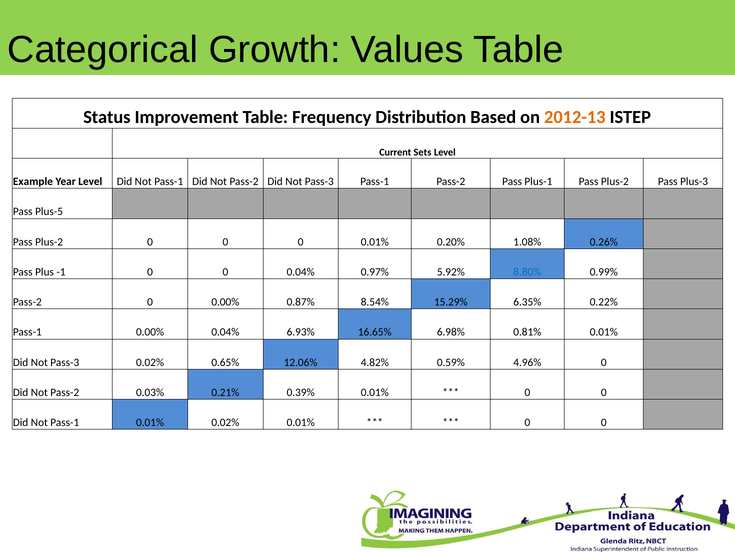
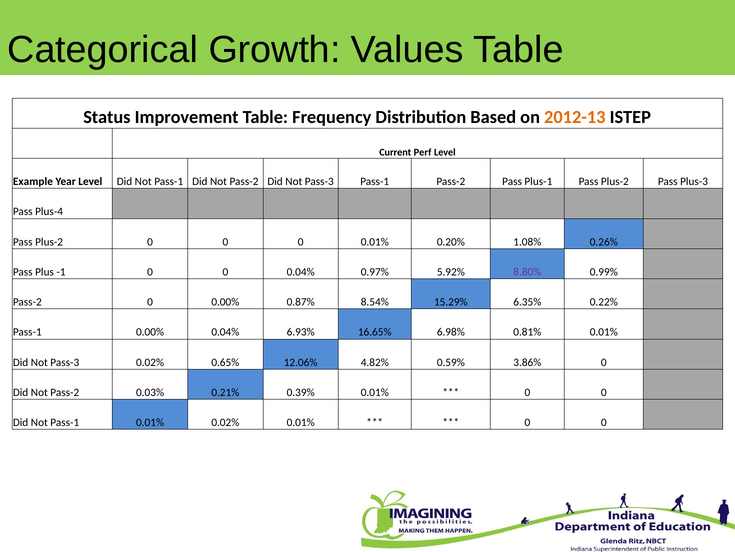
Sets: Sets -> Perf (422, 152)
Plus-5: Plus-5 -> Plus-4 (49, 211)
8.80% colour: blue -> purple (527, 272)
4.96%: 4.96% -> 3.86% (527, 362)
